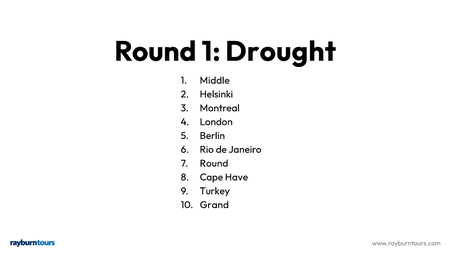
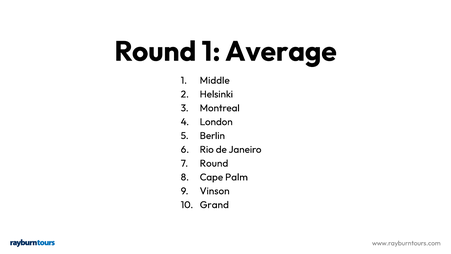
Drought: Drought -> Average (281, 51)
Have: Have -> Palm (236, 177)
Turkey: Turkey -> Vinson (215, 191)
